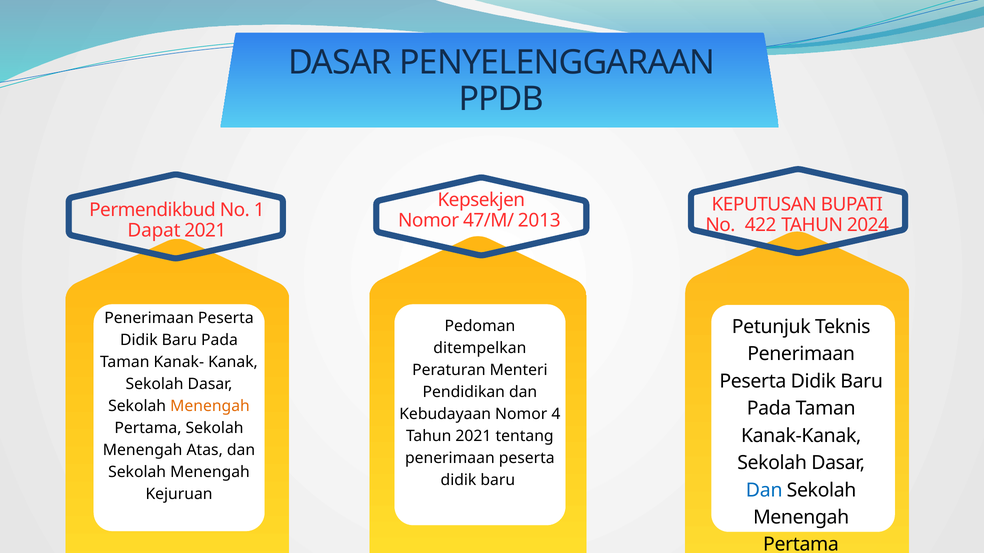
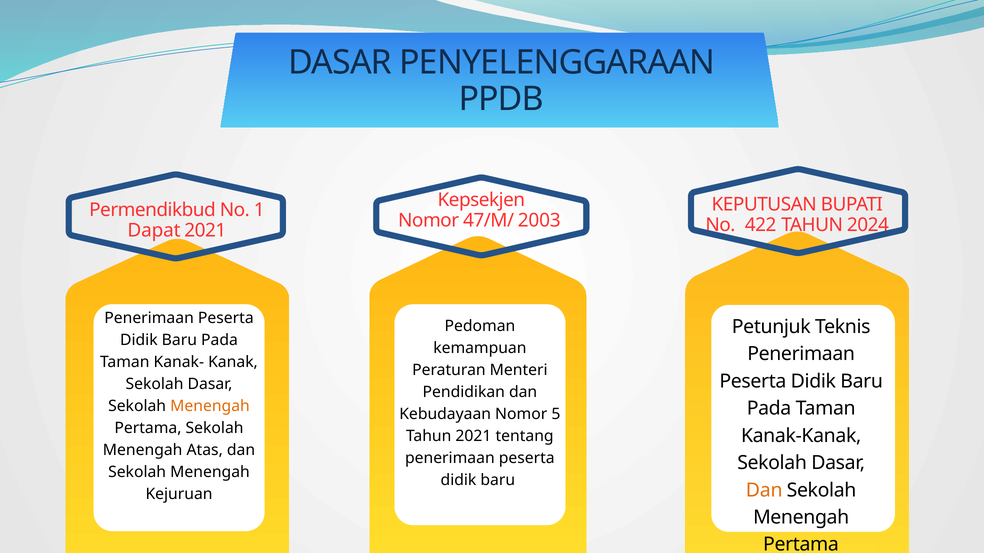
2013: 2013 -> 2003 (539, 220)
ditempelkan: ditempelkan -> kemampuan (480, 349)
4: 4 -> 5 (556, 415)
Dan colour: blue -> orange (764, 491)
